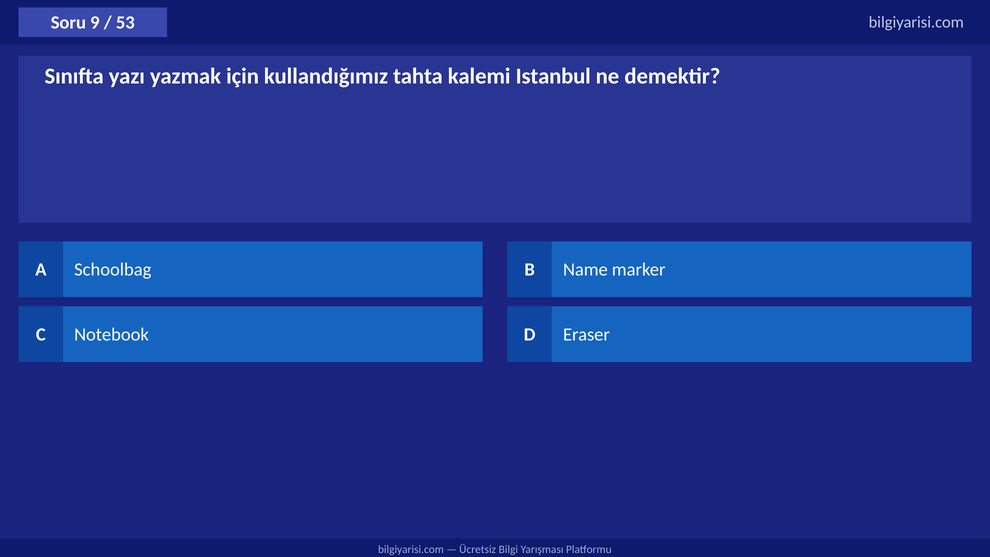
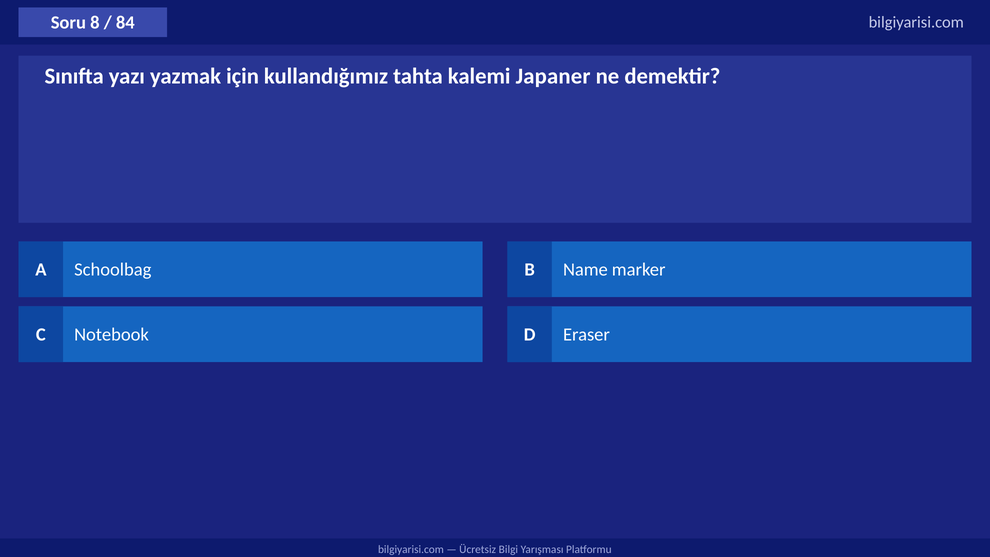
9: 9 -> 8 (95, 23)
53: 53 -> 84 (125, 23)
Istanbul: Istanbul -> Japaner (553, 76)
